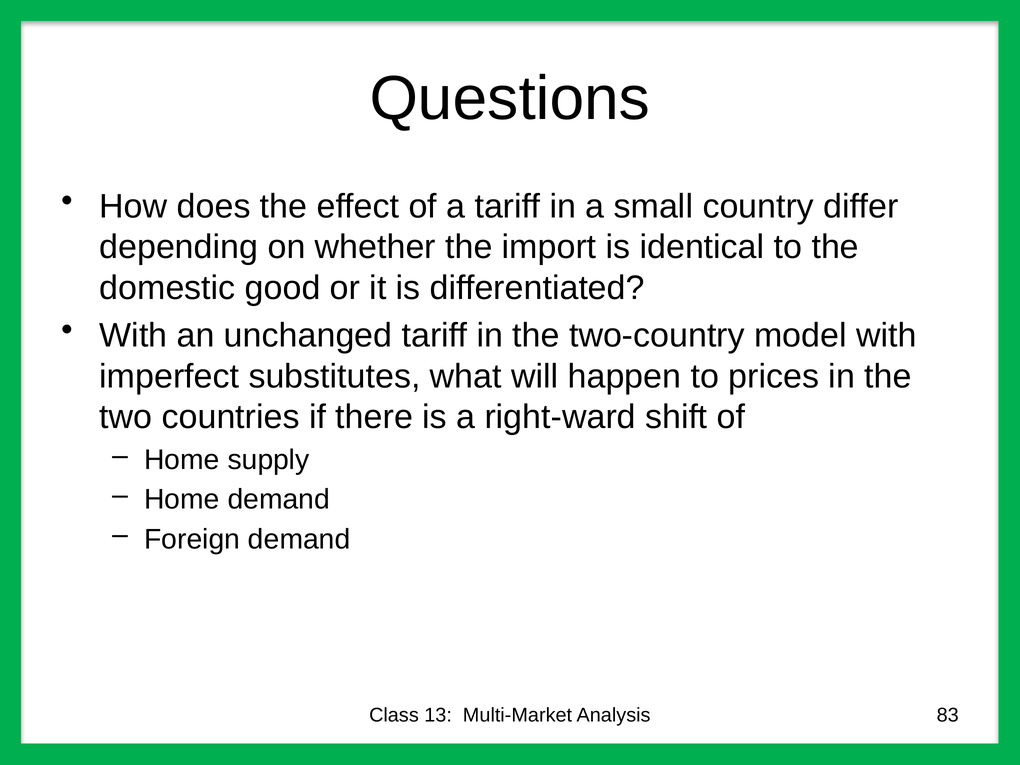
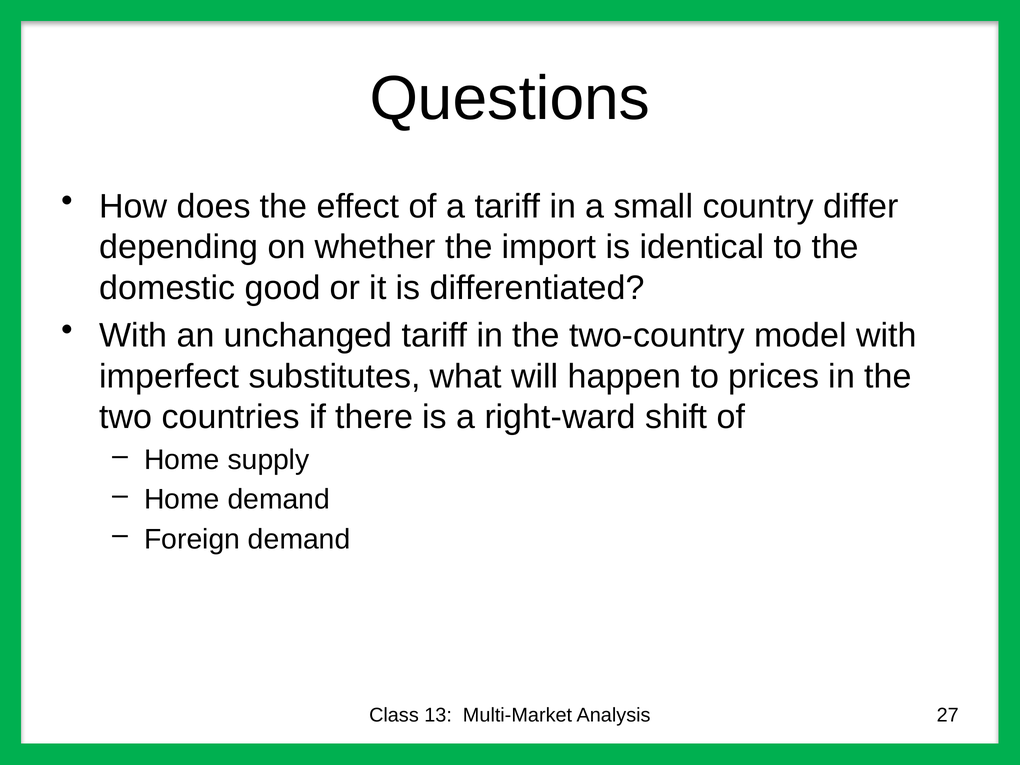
83: 83 -> 27 (948, 715)
